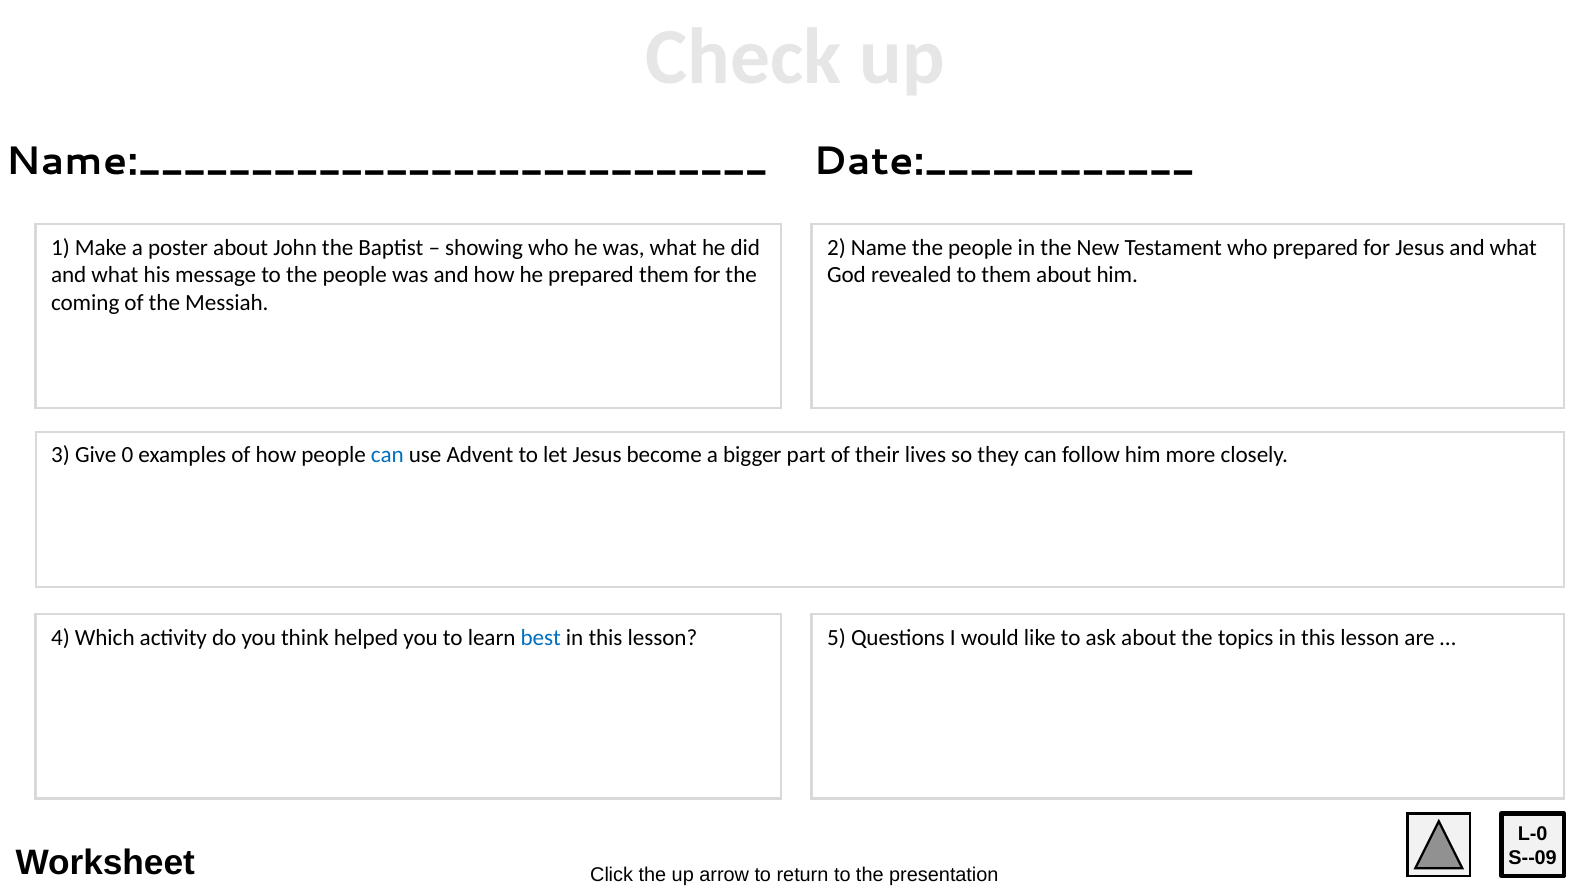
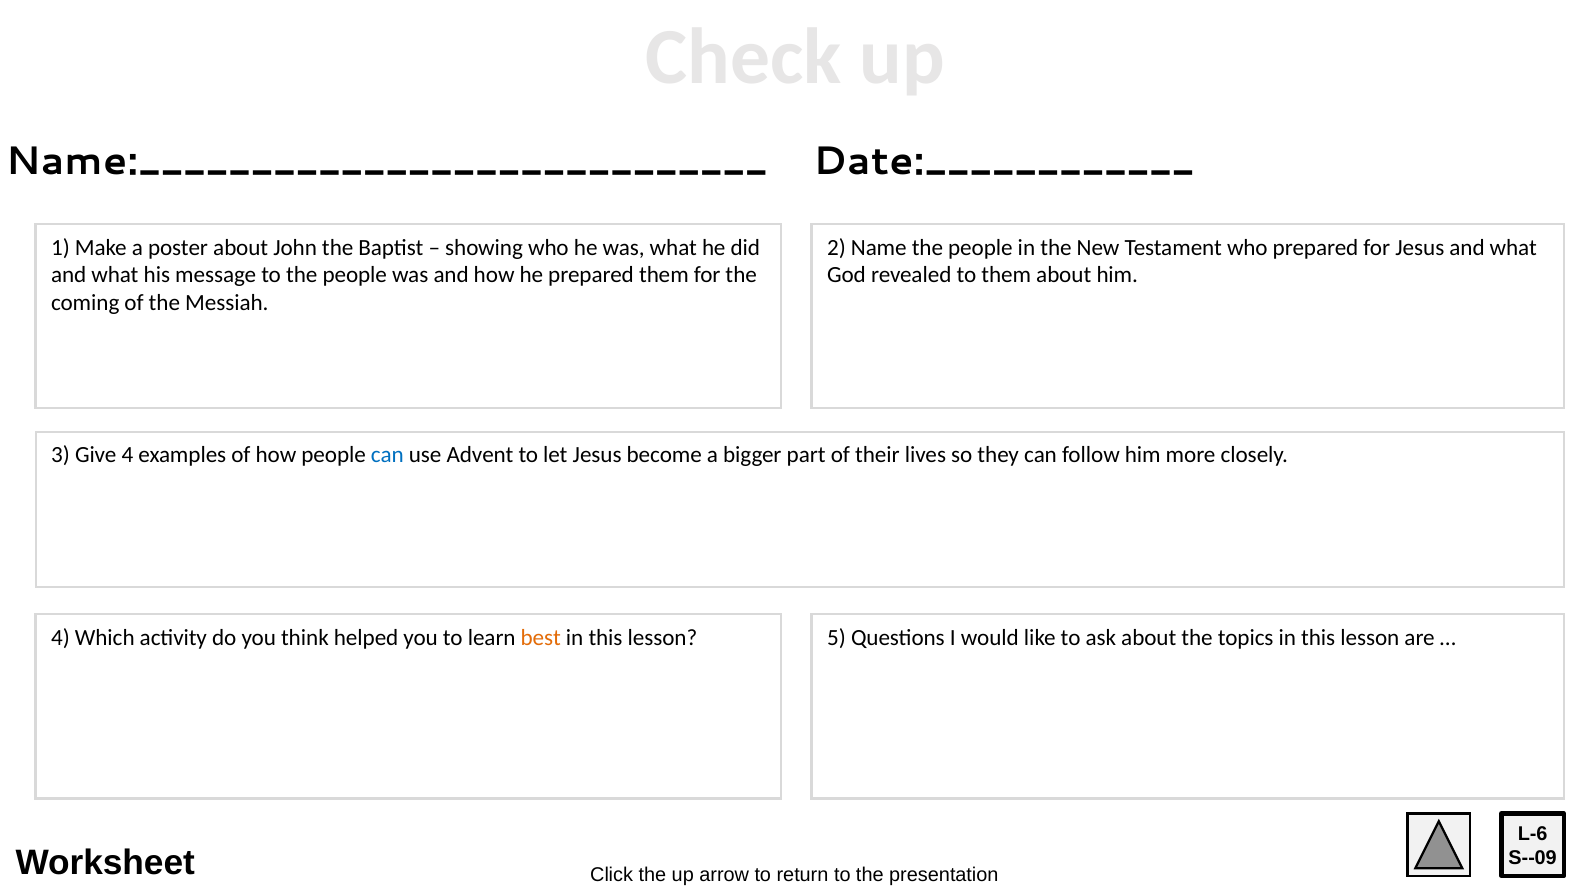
Give 0: 0 -> 4 (127, 455)
best colour: blue -> orange (541, 637)
L-0: L-0 -> L-6 (1533, 834)
